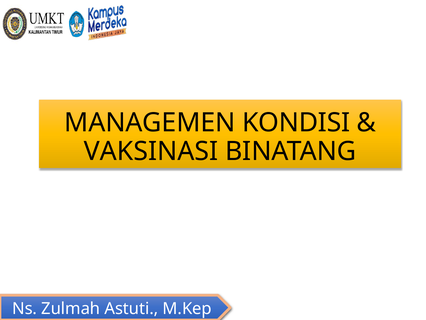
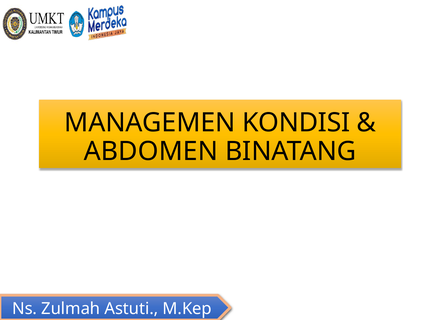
VAKSINASI: VAKSINASI -> ABDOMEN (151, 151)
